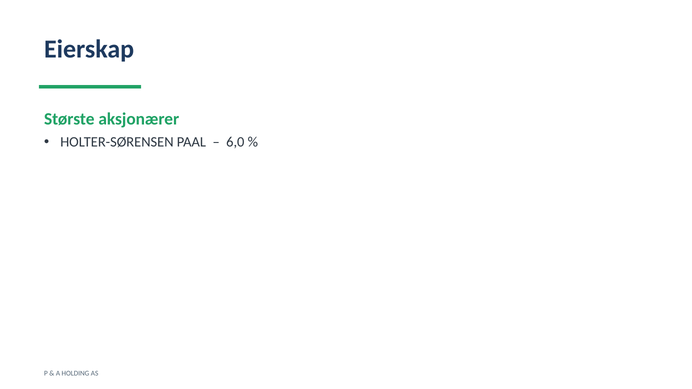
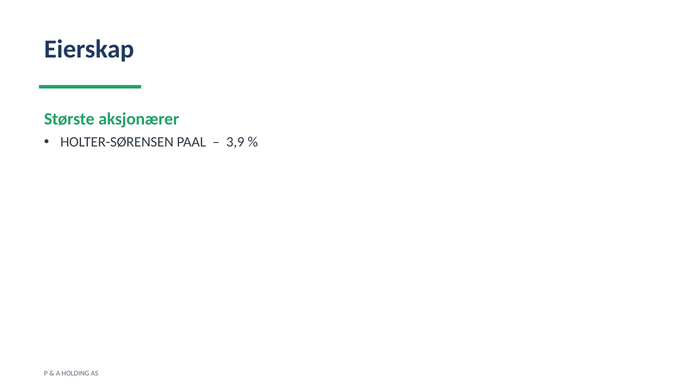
6,0: 6,0 -> 3,9 (235, 142)
